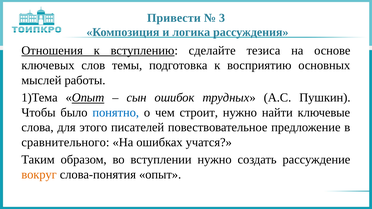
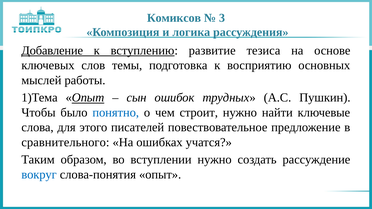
Привести: Привести -> Комиксов (174, 18)
Отношения: Отношения -> Добавление (52, 51)
сделайте: сделайте -> развитие (212, 51)
вокруг colour: orange -> blue (39, 175)
